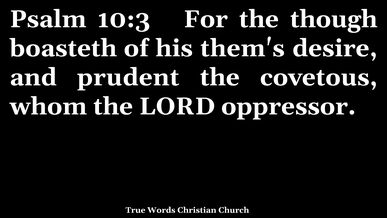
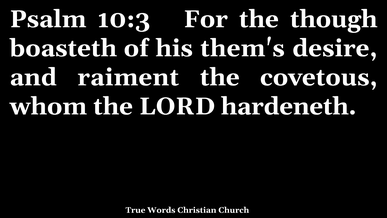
prudent: prudent -> raiment (128, 77)
oppressor: oppressor -> hardeneth (289, 106)
